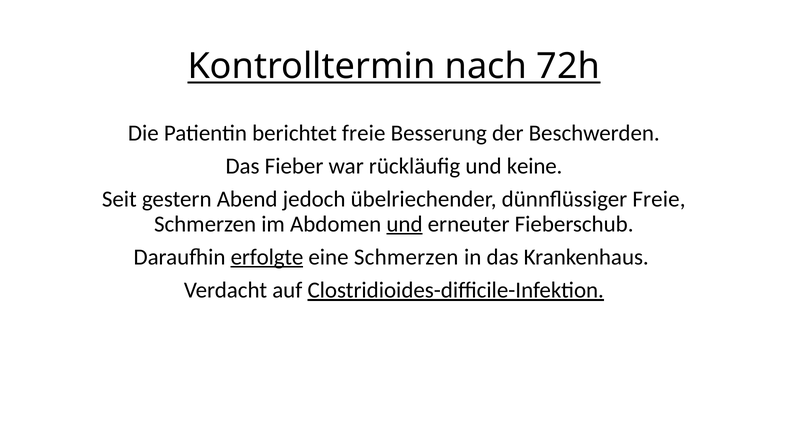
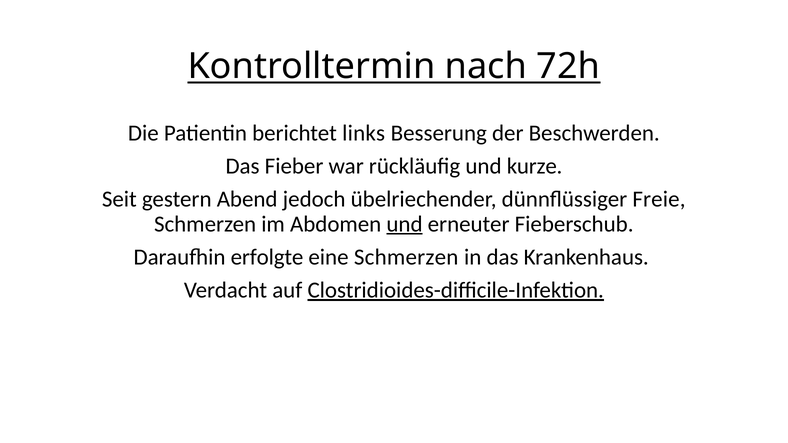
berichtet freie: freie -> links (364, 133)
keine: keine -> kurze (535, 166)
erfolgte underline: present -> none (267, 257)
